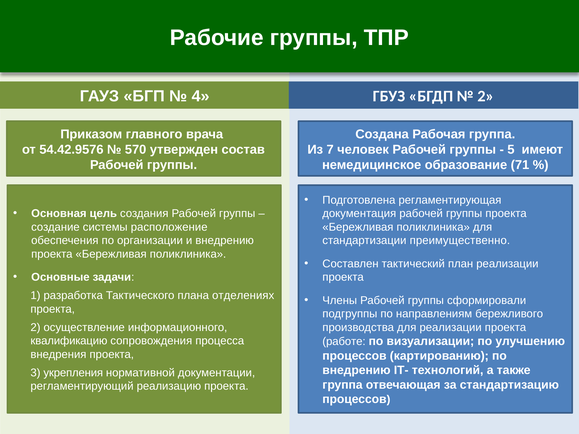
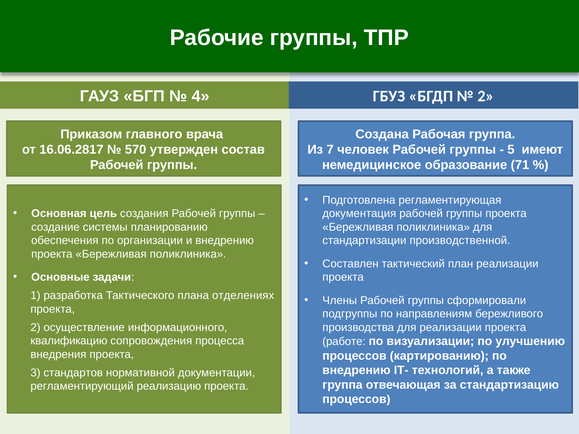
54.42.9576: 54.42.9576 -> 16.06.2817 (71, 150)
расположение: расположение -> планированию (169, 227)
преимущественно: преимущественно -> производственной (460, 241)
укрепления: укрепления -> стандартов (73, 373)
